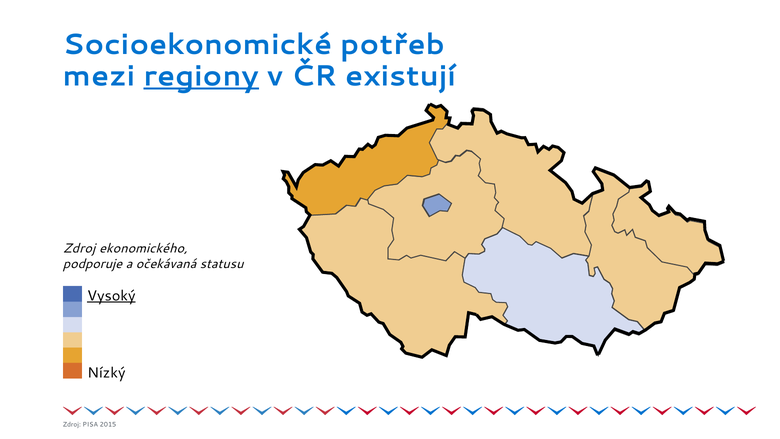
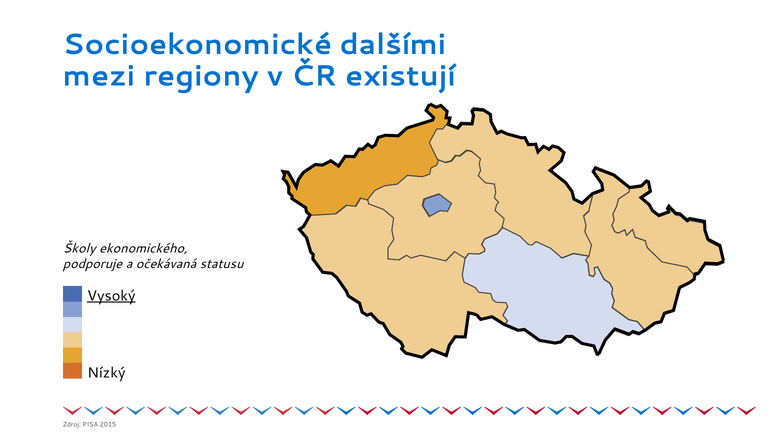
potřeb: potřeb -> dalšími (393, 44)
regiony underline: present -> none (201, 76)
Zdroj: Zdroj -> Školy (79, 248)
